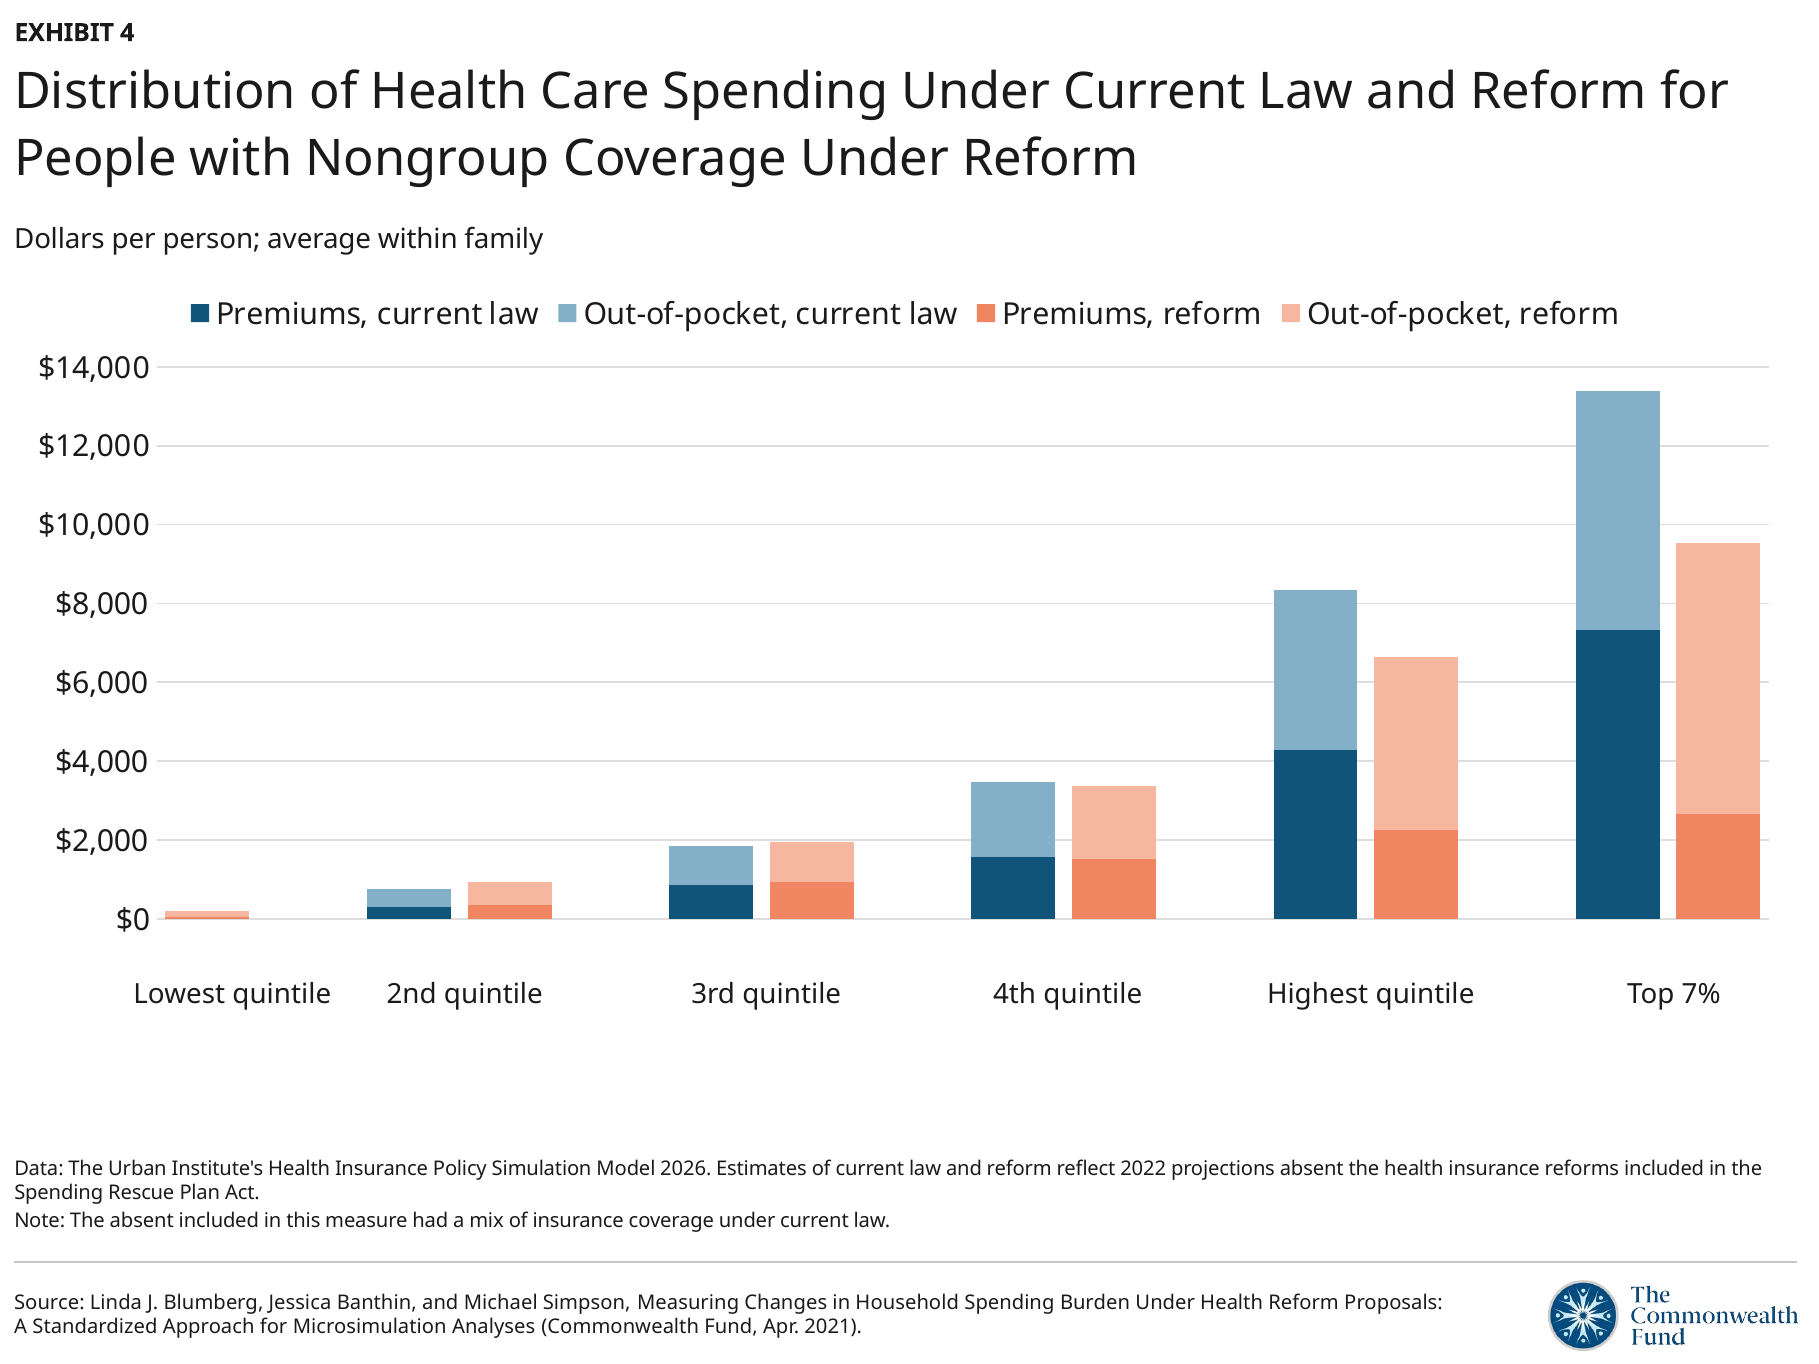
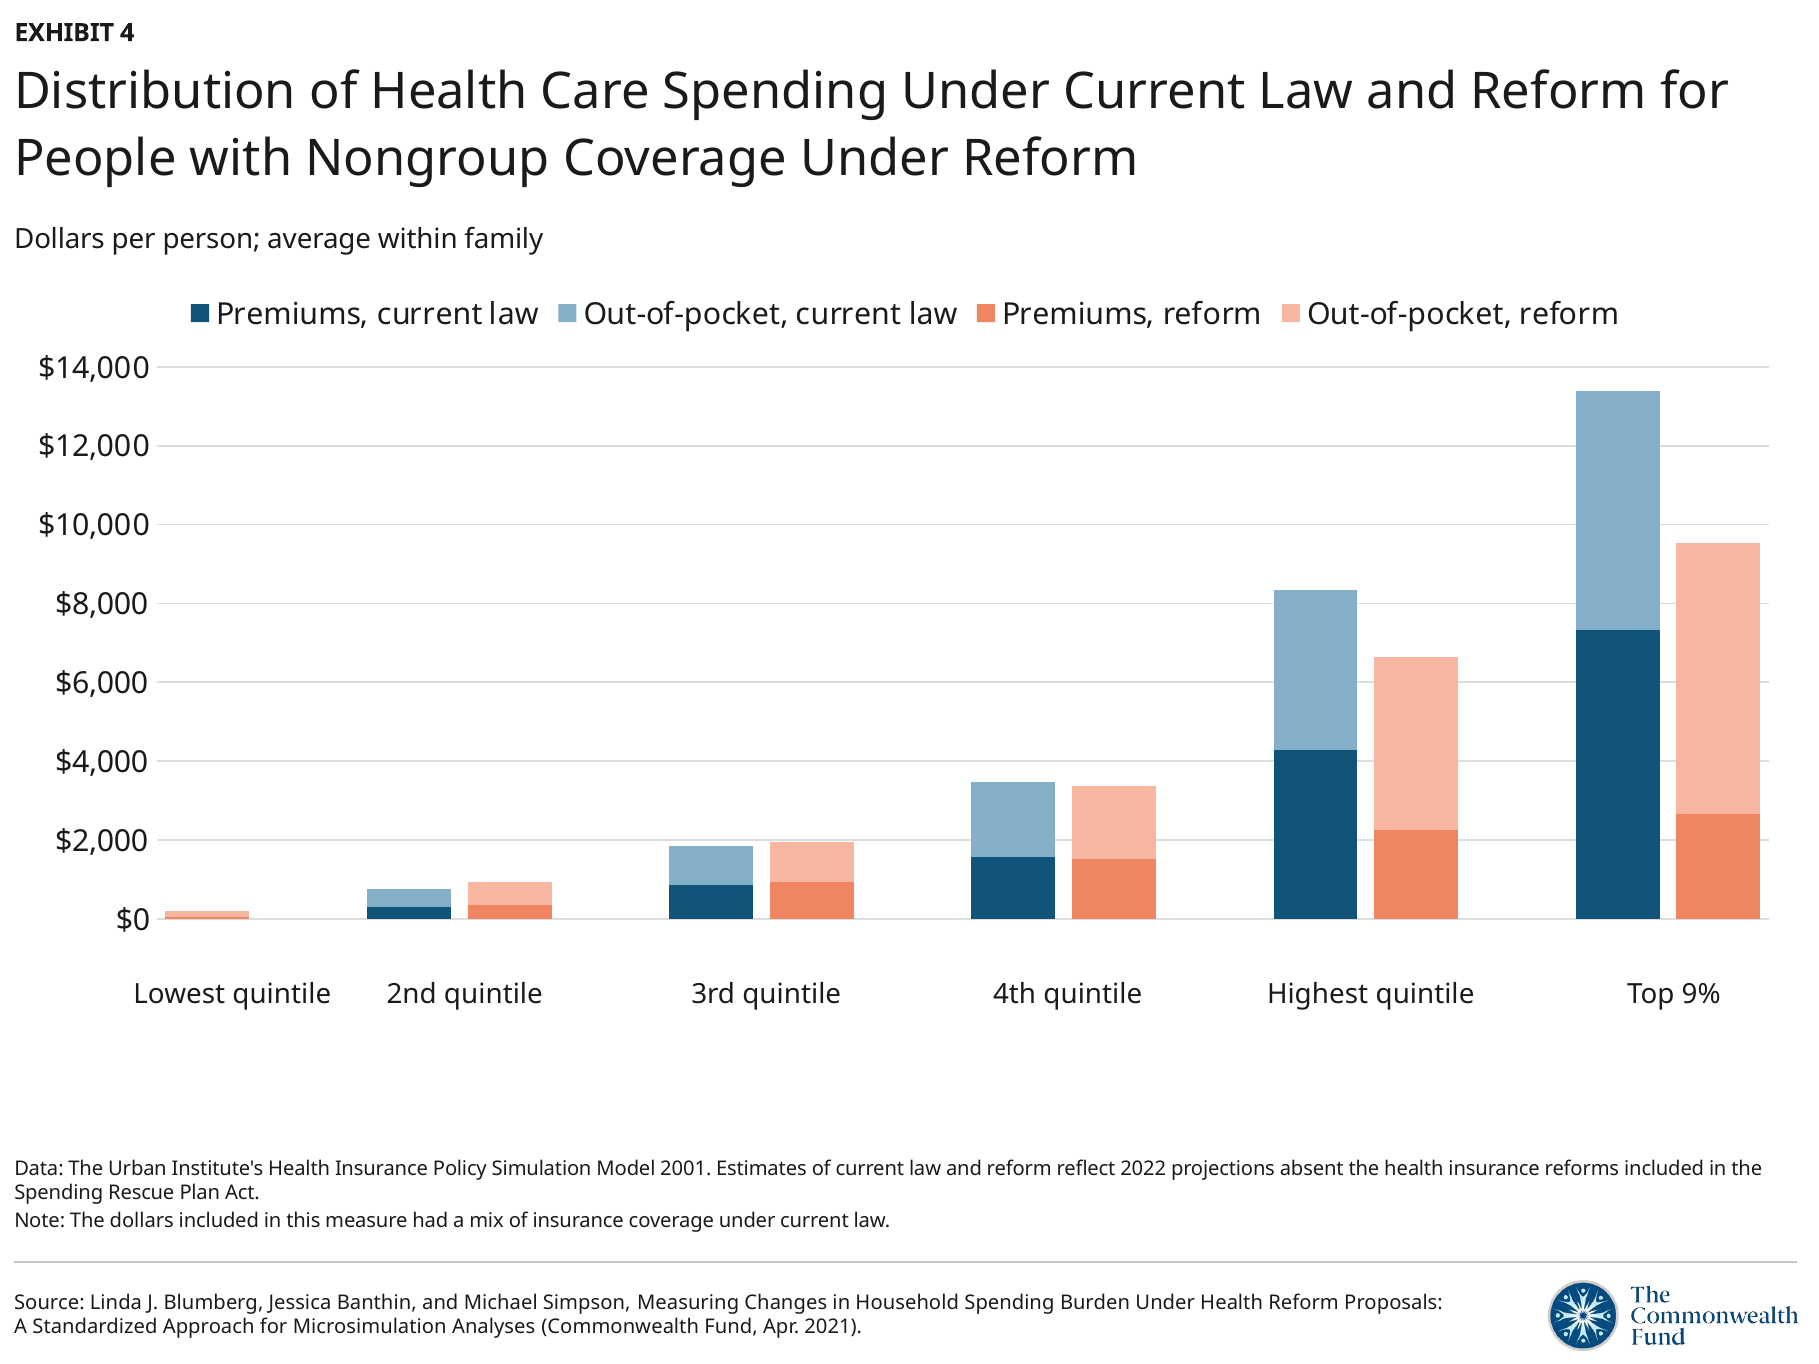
7%: 7% -> 9% (1701, 994)
2026: 2026 -> 2001 (686, 1169)
The absent: absent -> dollars (142, 1221)
